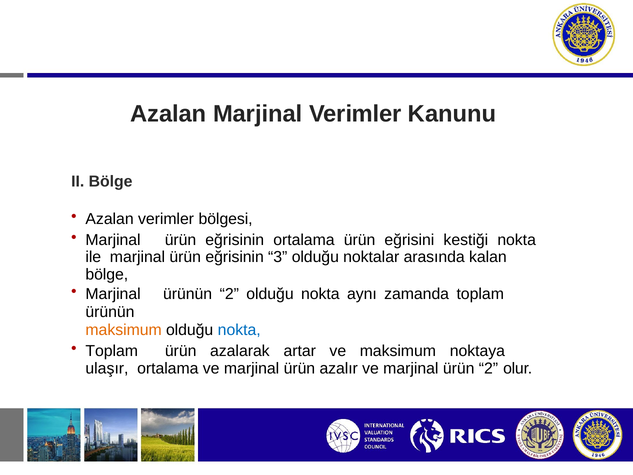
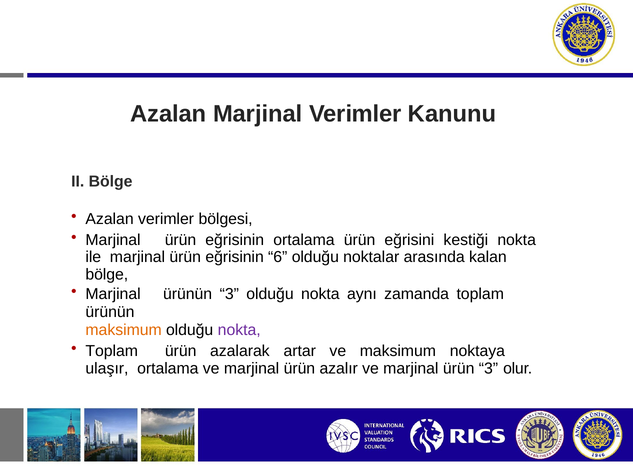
3: 3 -> 6 (278, 257)
ürünün 2: 2 -> 3 (229, 294)
nokta colour: blue -> purple (239, 330)
ürün 2: 2 -> 3 (488, 368)
